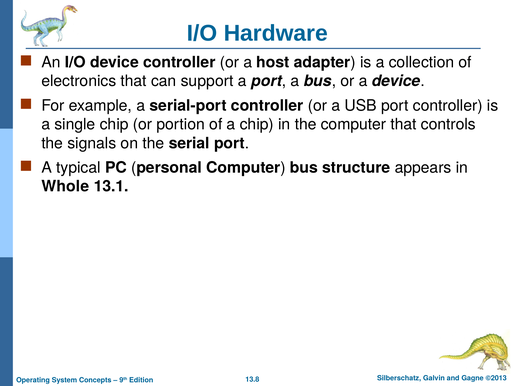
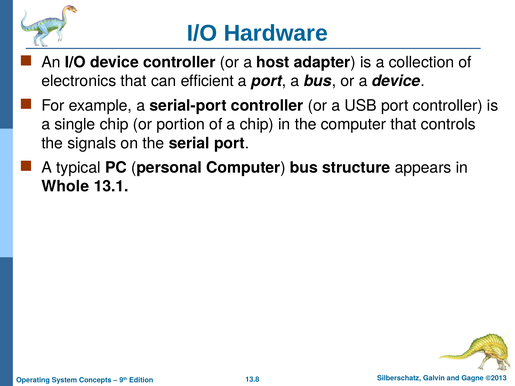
support: support -> efficient (207, 81)
